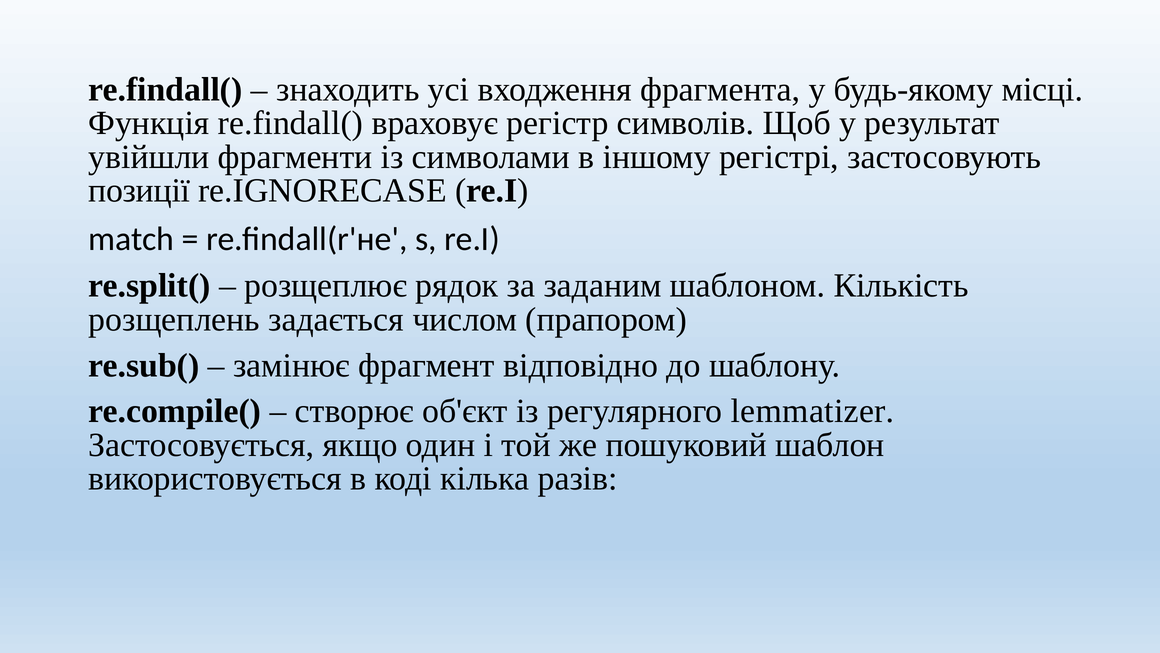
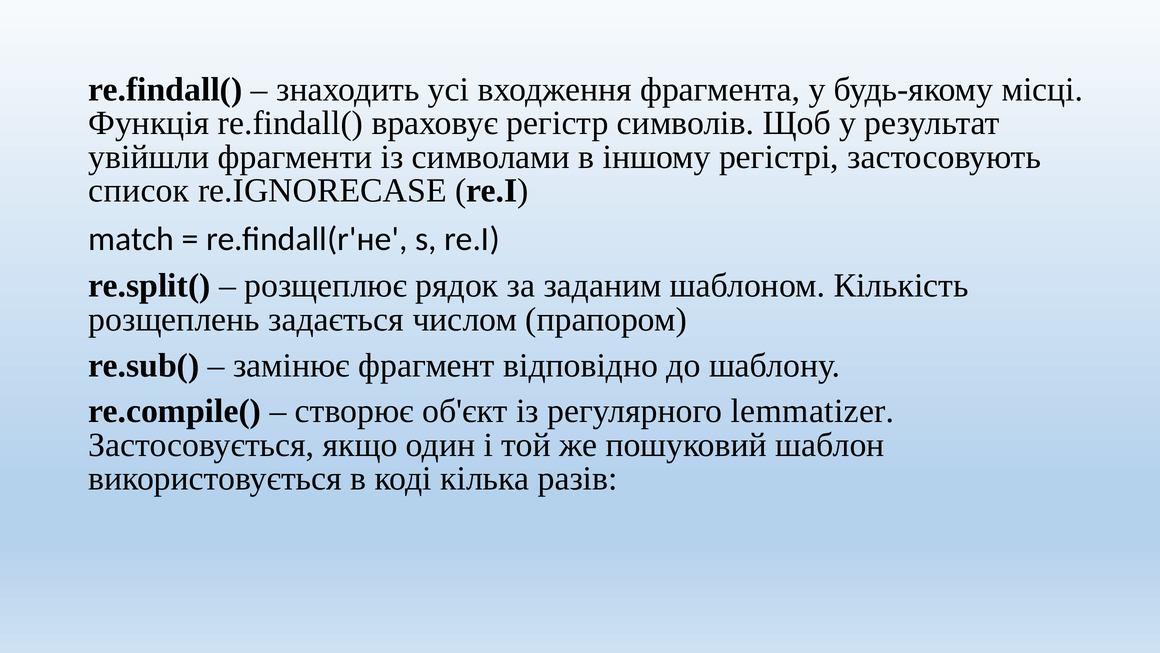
позиції: позиції -> список (139, 191)
